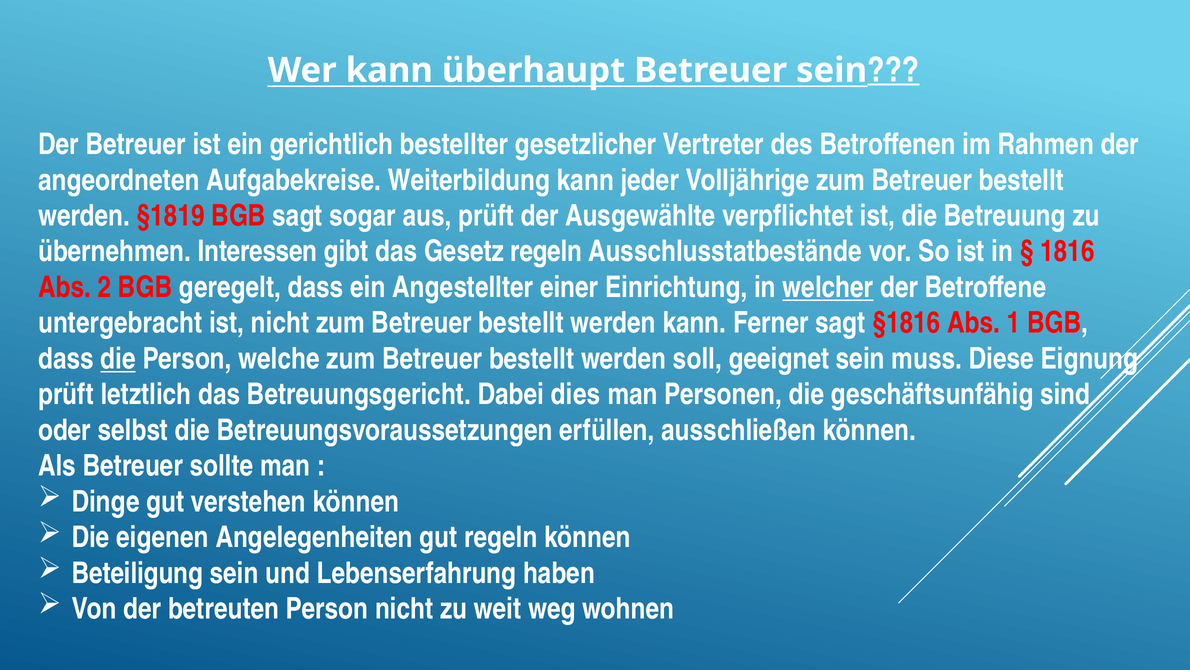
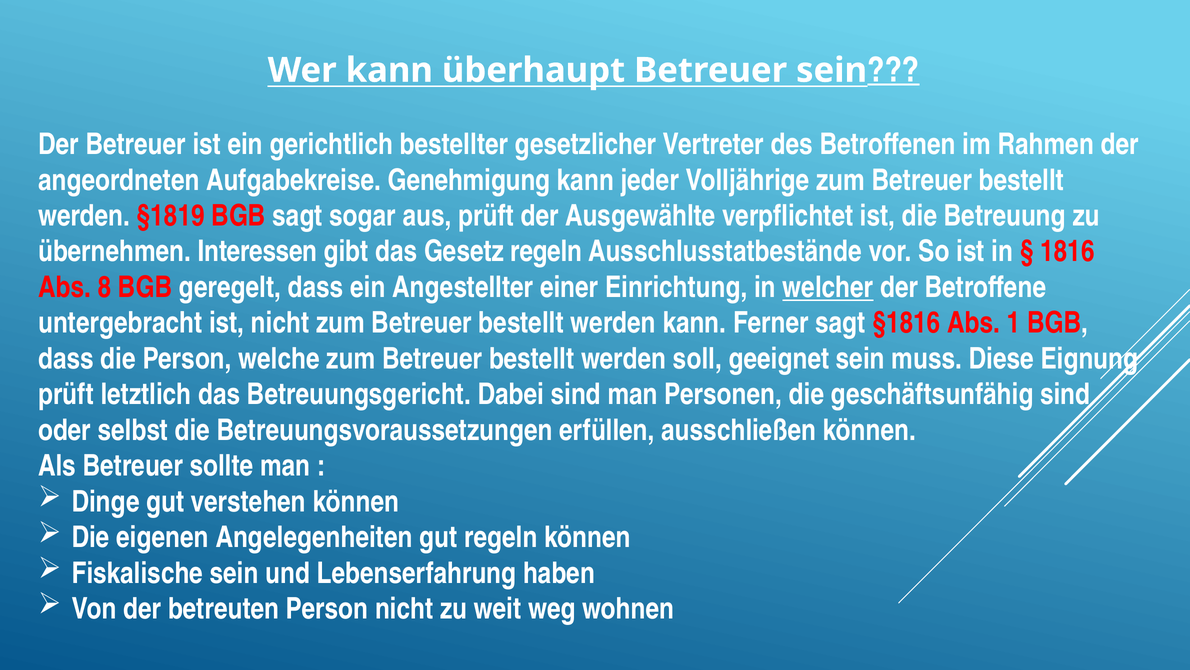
Weiterbildung: Weiterbildung -> Genehmigung (469, 180)
2: 2 -> 8 (105, 287)
die underline: present -> none (118, 359)
Dabei dies: dies -> sind (576, 394)
Beteiligung: Beteiligung -> Fiskalische (137, 573)
